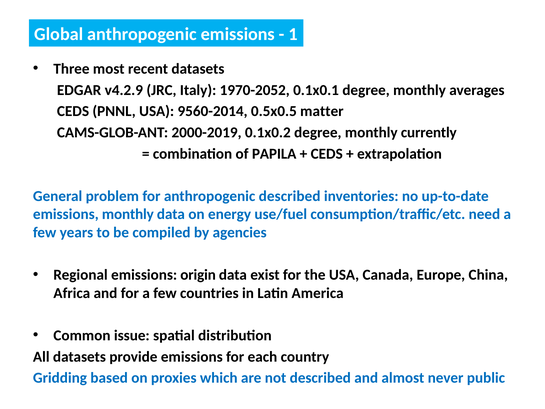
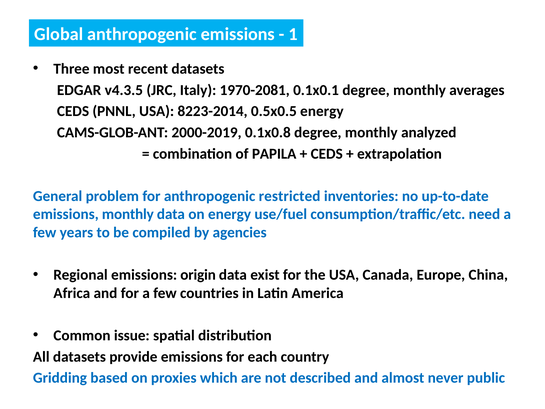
v4.2.9: v4.2.9 -> v4.3.5 (124, 90)
1970-2052: 1970-2052 -> 1970-2081 (255, 90)
9560-2014: 9560-2014 -> 8223-2014 (213, 111)
0.5x0.5 matter: matter -> energy (322, 111)
0.1x0.2: 0.1x0.2 -> 0.1x0.8 (268, 132)
currently: currently -> analyzed (429, 132)
anthropogenic described: described -> restricted (290, 196)
